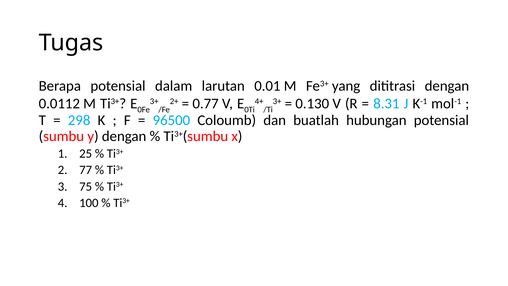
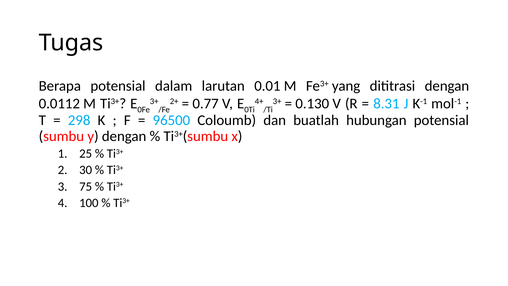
77: 77 -> 30 (86, 170)
